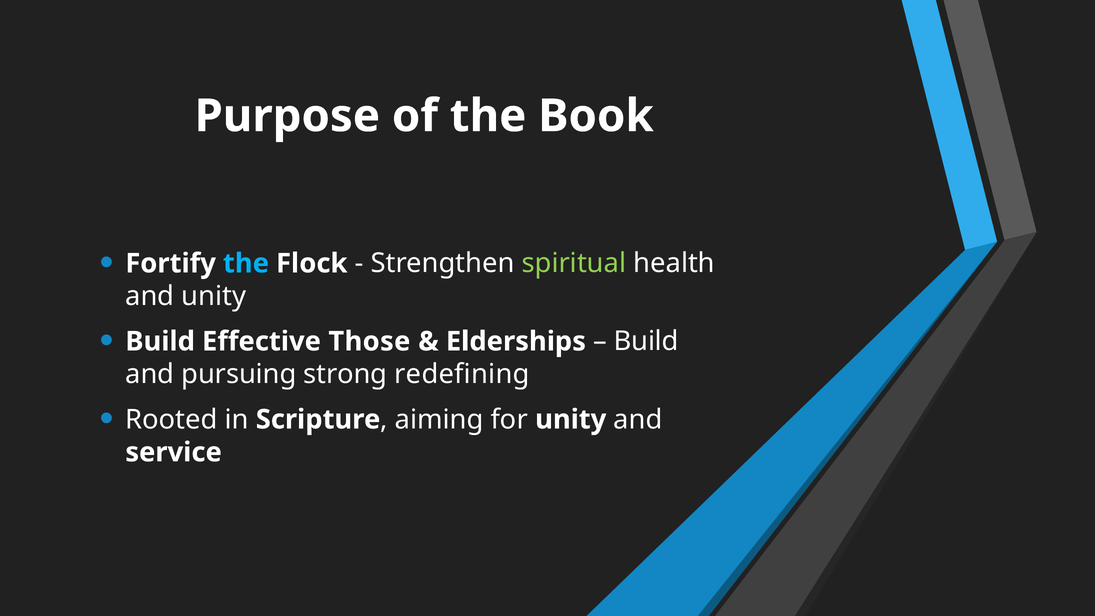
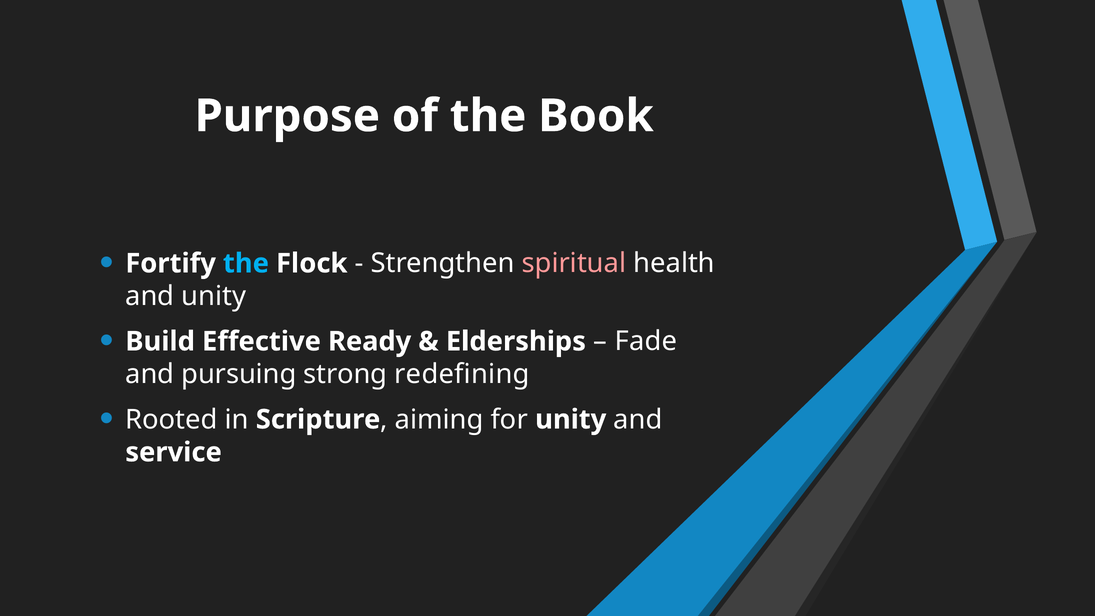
spiritual colour: light green -> pink (574, 263)
Those: Those -> Ready (370, 341)
Build: Build -> Fade (646, 341)
